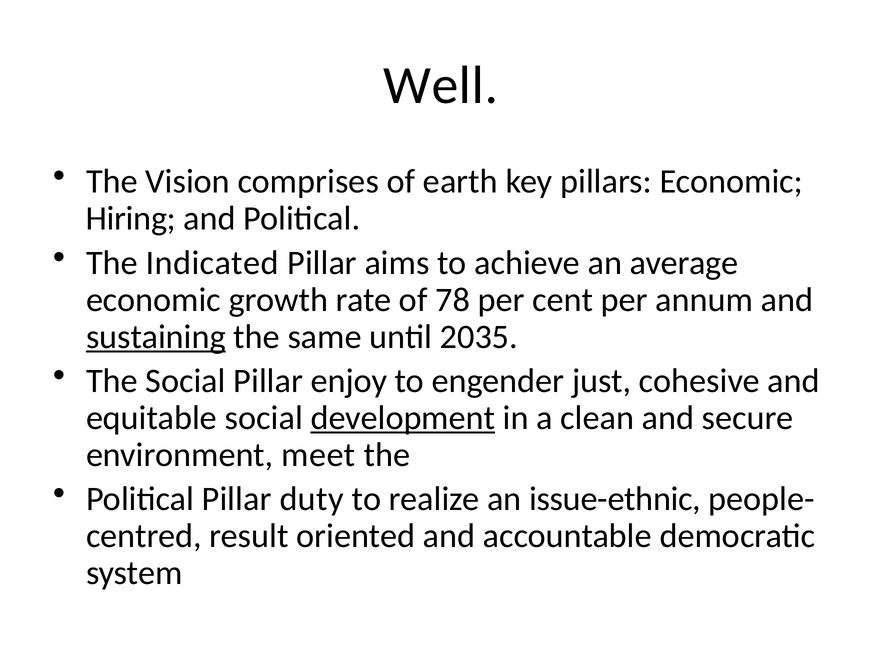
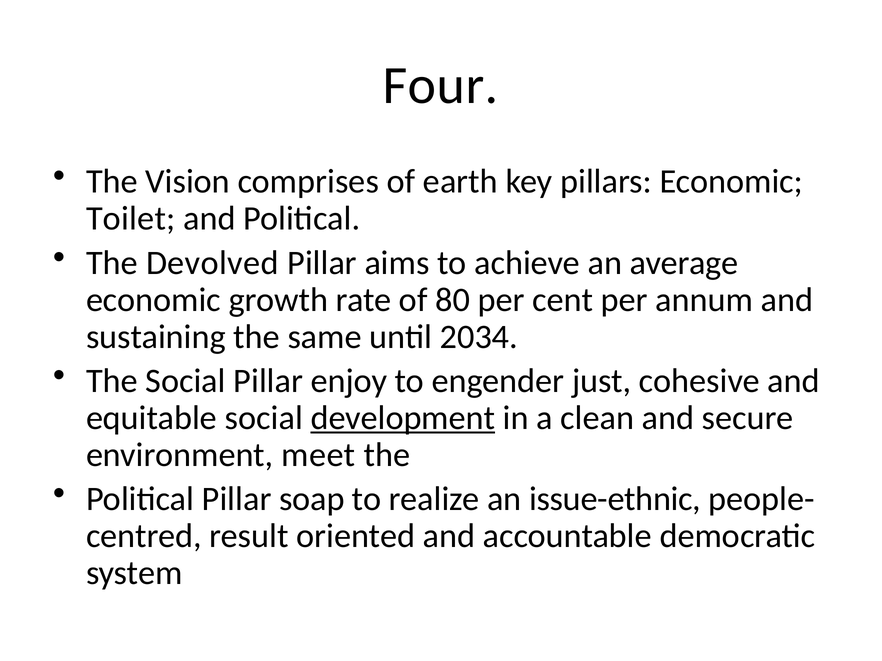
Well: Well -> Four (441, 85)
Hiring: Hiring -> Toilet (131, 219)
Indicated: Indicated -> Devolved (212, 263)
78: 78 -> 80 (453, 300)
sustaining underline: present -> none (156, 337)
2035: 2035 -> 2034 (479, 337)
duty: duty -> soap (312, 499)
